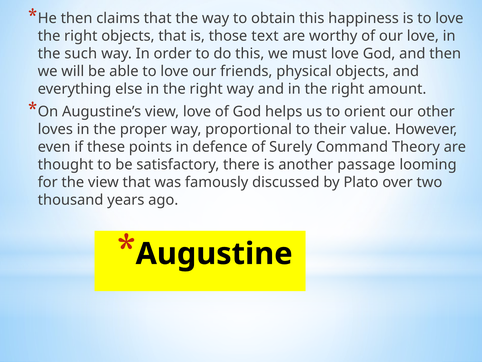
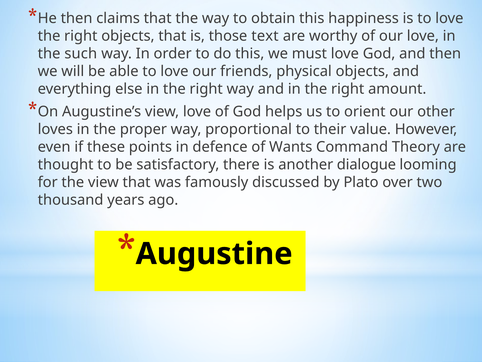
Surely: Surely -> Wants (291, 147)
passage: passage -> dialogue (366, 165)
